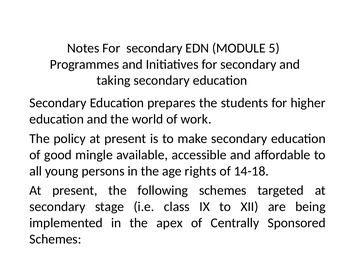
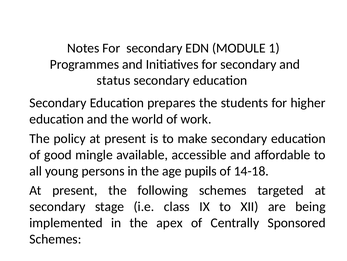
5: 5 -> 1 (274, 48)
taking: taking -> status (114, 80)
rights: rights -> pupils (201, 171)
